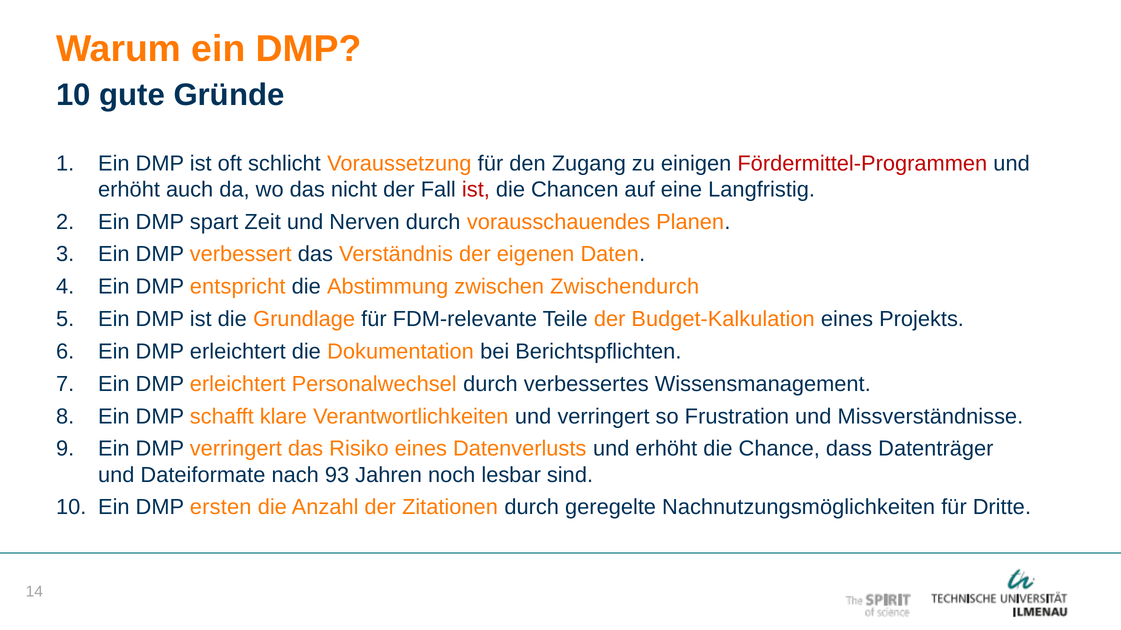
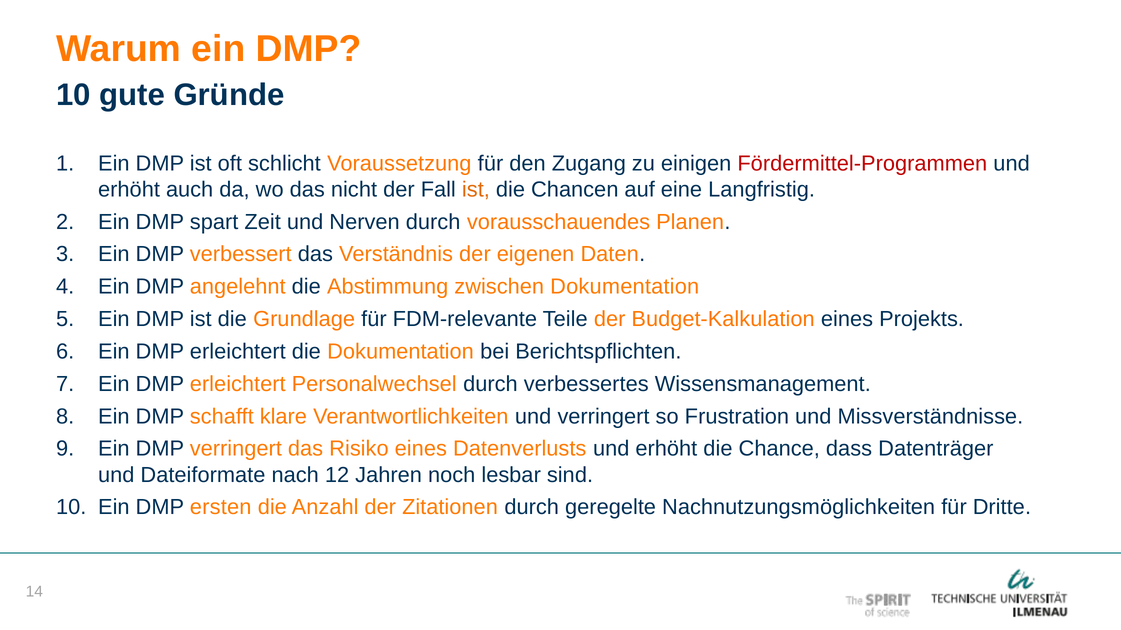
ist colour: red -> orange (476, 190)
entspricht: entspricht -> angelehnt (238, 287)
zwischen Zwischendurch: Zwischendurch -> Dokumentation (625, 287)
93: 93 -> 12 (337, 475)
